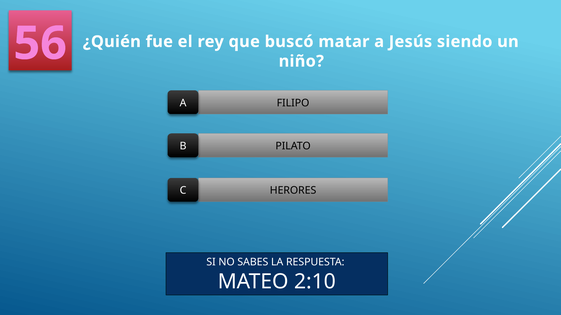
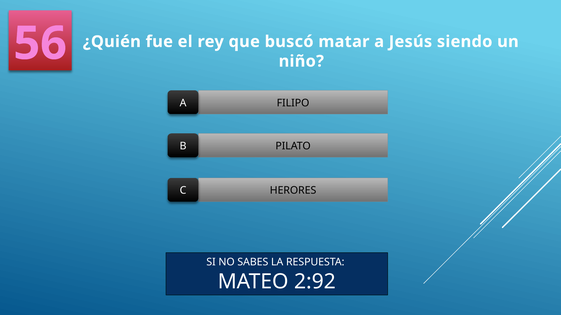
2:10: 2:10 -> 2:92 (315, 282)
